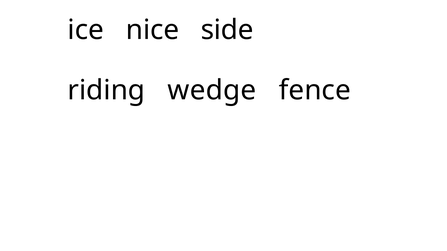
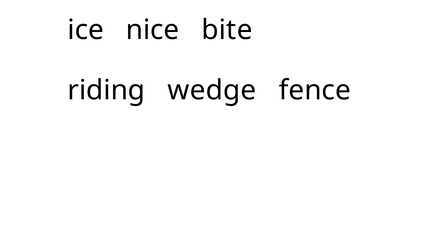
side: side -> bite (227, 30)
